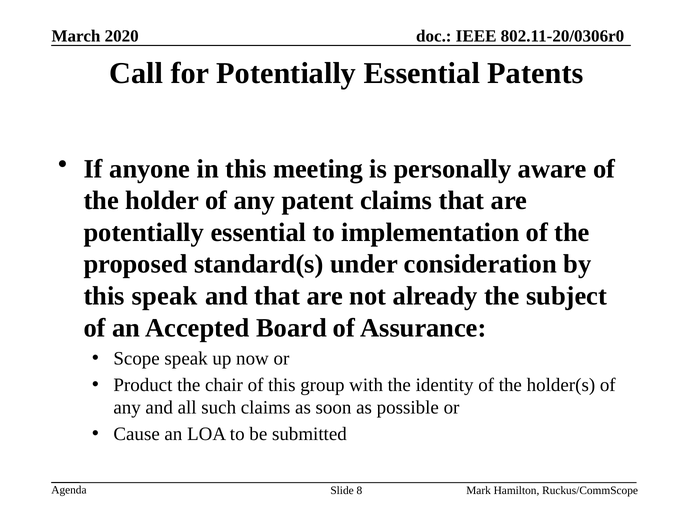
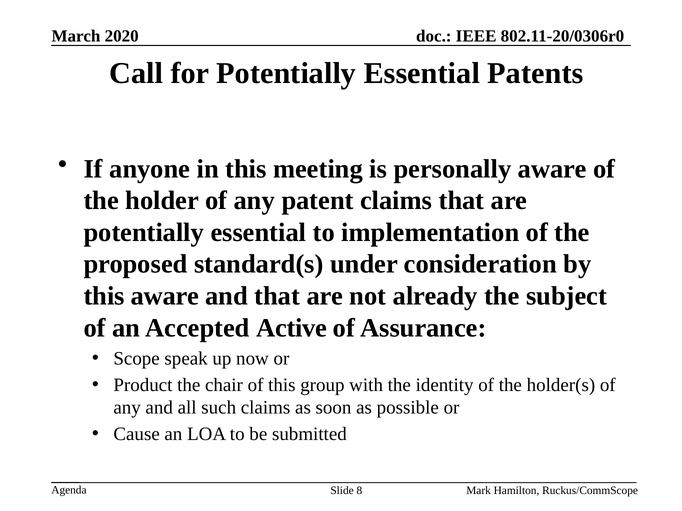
this speak: speak -> aware (165, 296)
Board: Board -> Active (292, 328)
